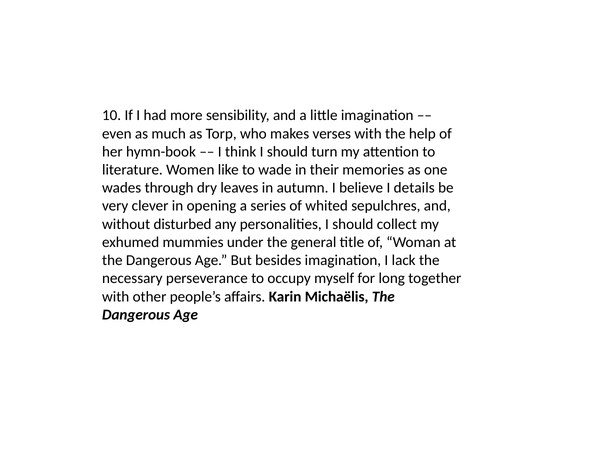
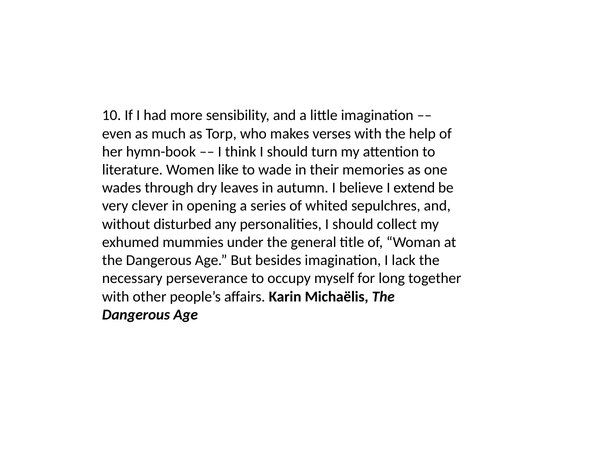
details: details -> extend (414, 188)
